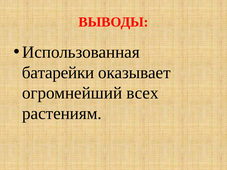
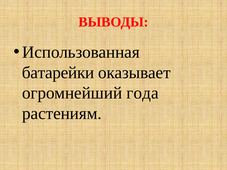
всех: всех -> года (143, 93)
